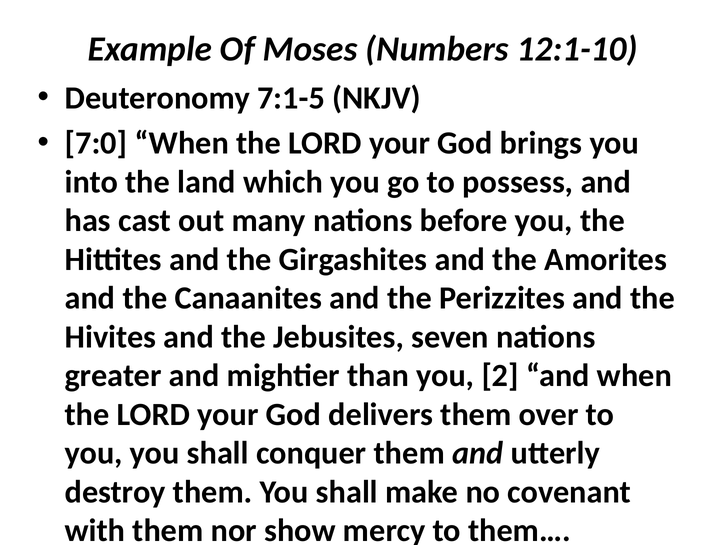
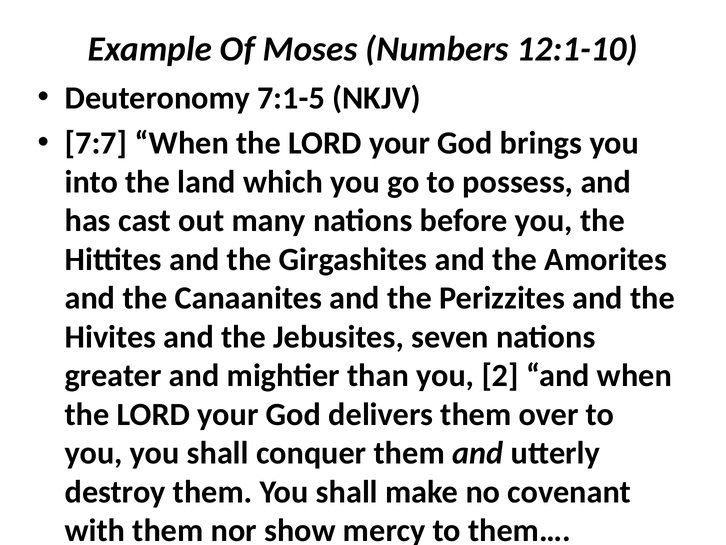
7:0: 7:0 -> 7:7 (96, 143)
